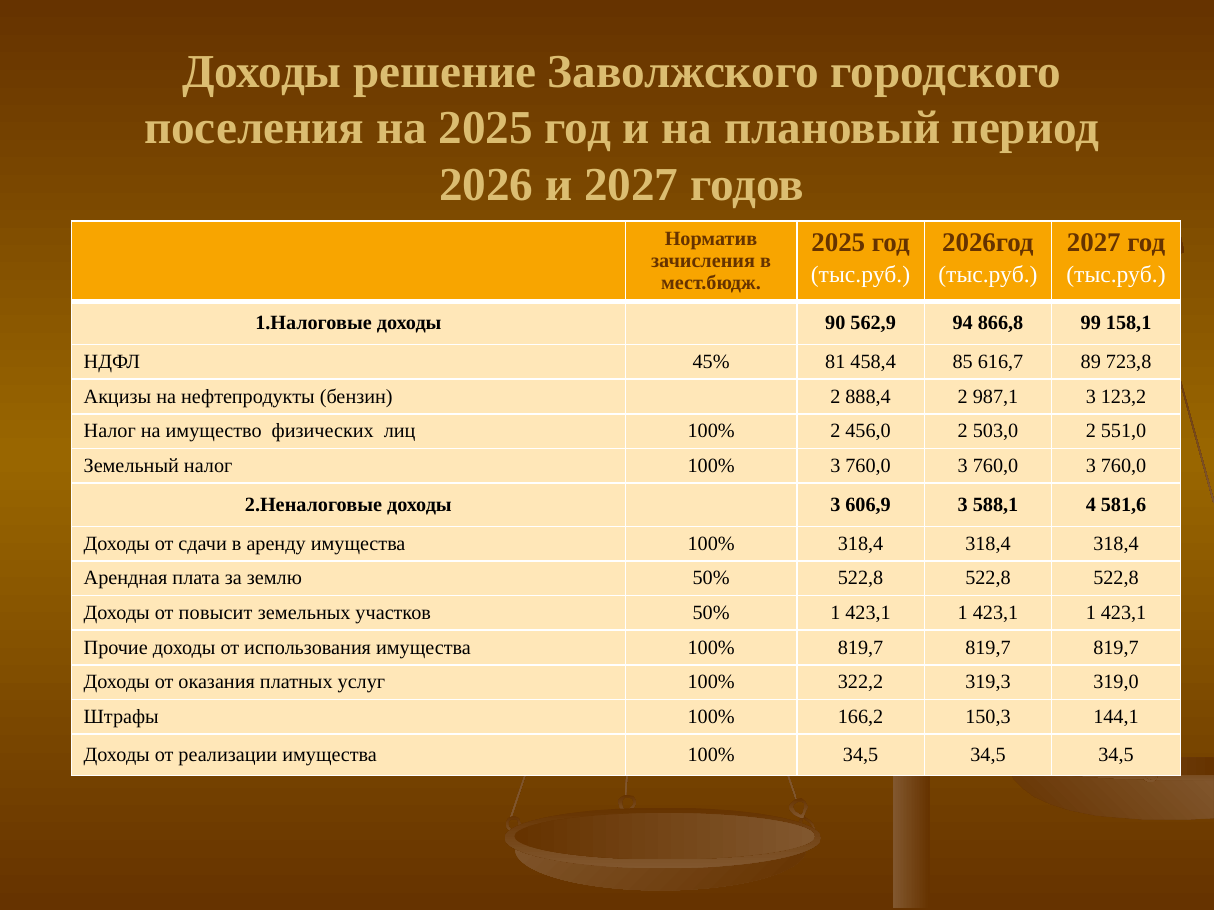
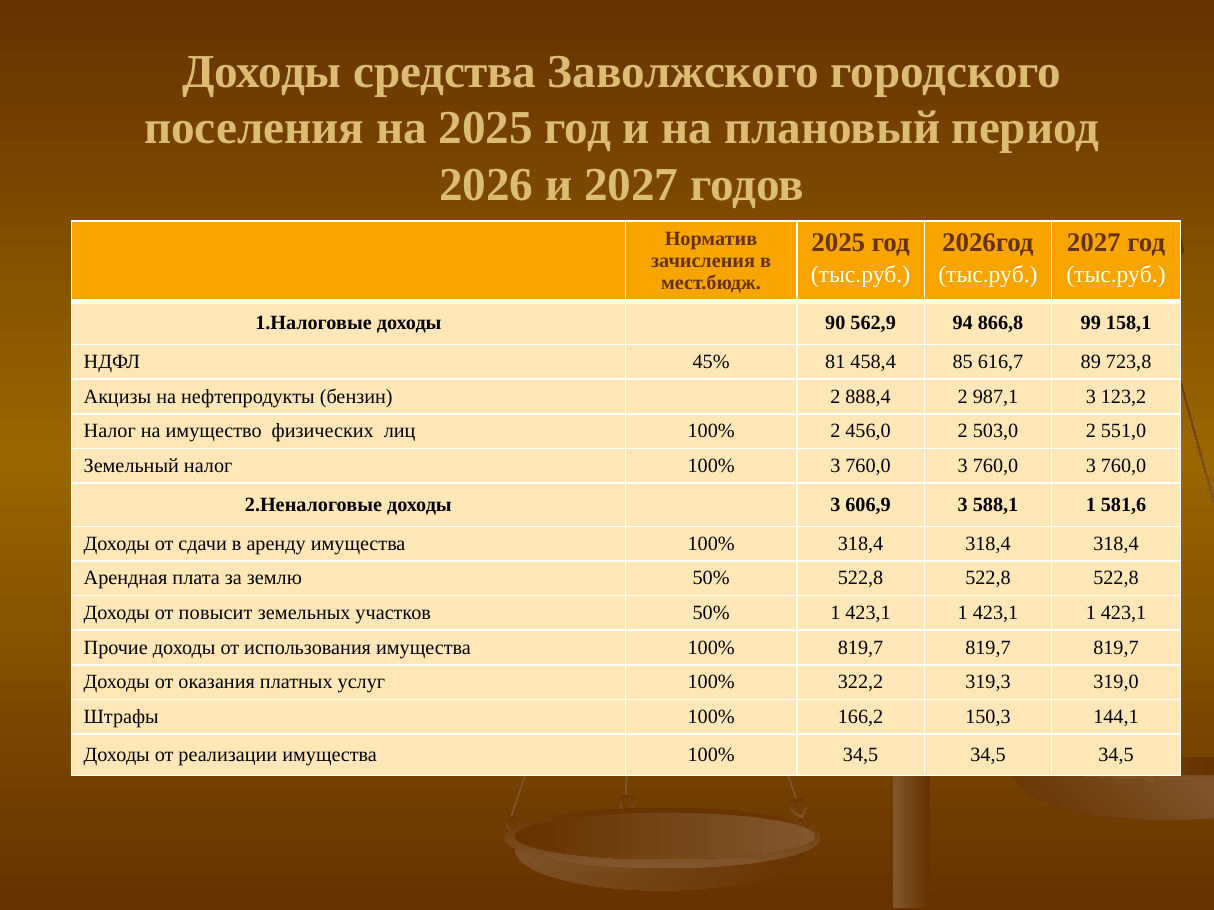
решение: решение -> средства (445, 72)
588,1 4: 4 -> 1 (1091, 505)
